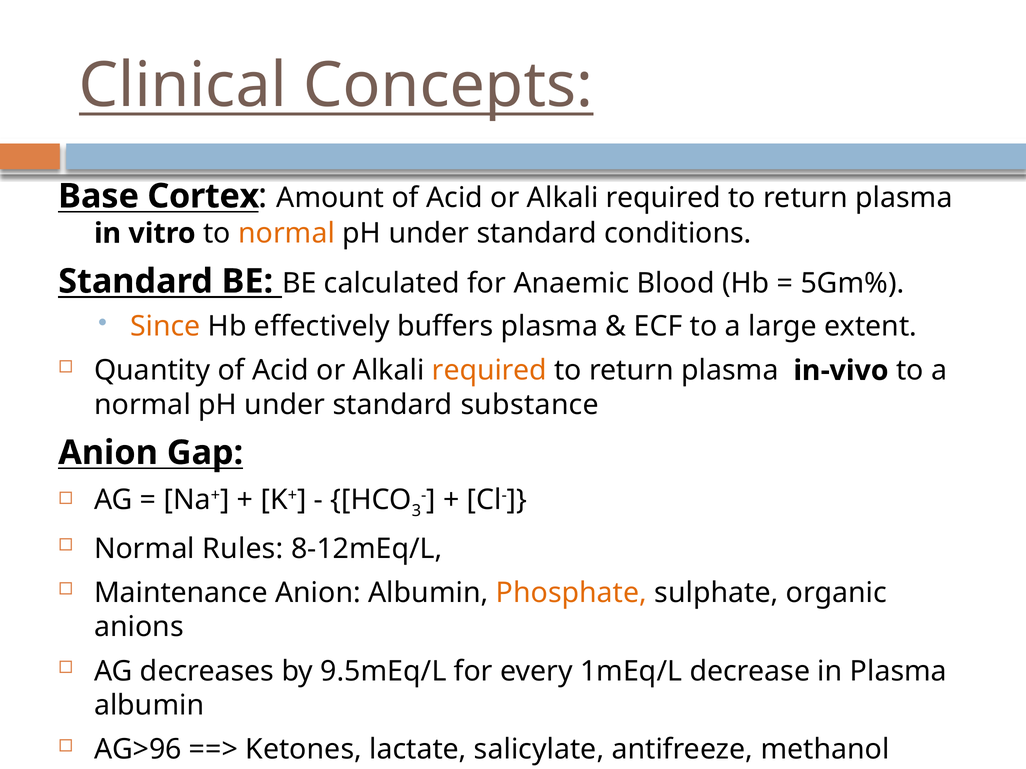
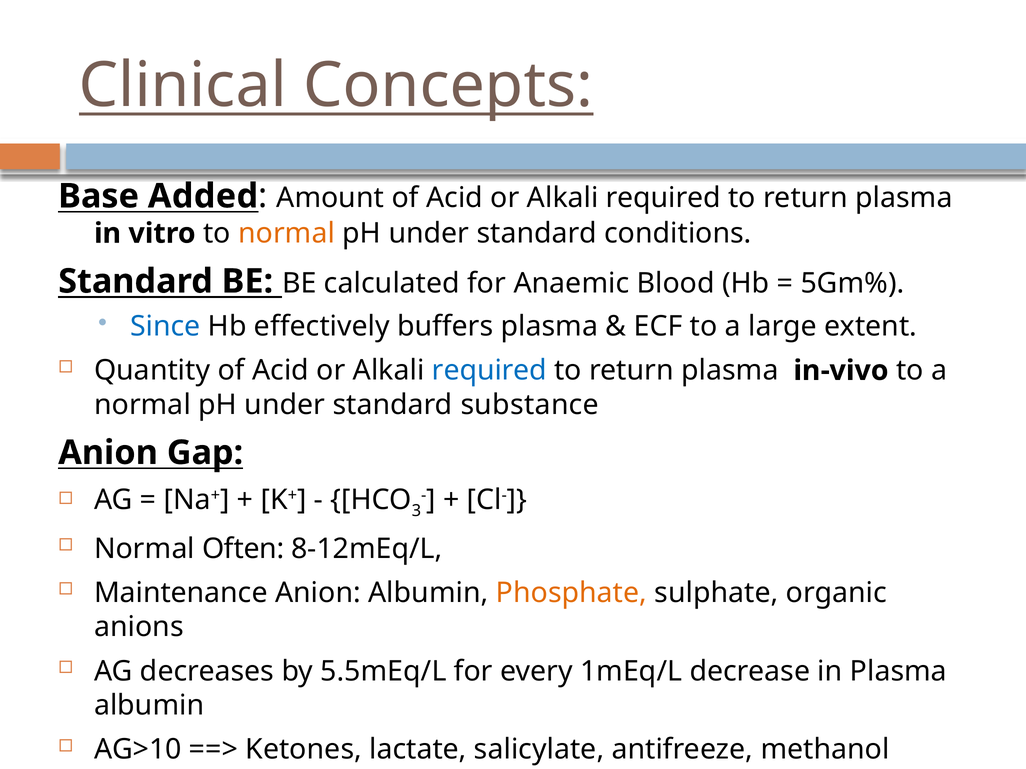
Cortex: Cortex -> Added (203, 196)
Since colour: orange -> blue (165, 327)
required colour: orange -> blue (489, 371)
Rules: Rules -> Often (243, 549)
9.5mEq/L: 9.5mEq/L -> 5.5mEq/L (383, 672)
AG>96: AG>96 -> AG>10 (138, 750)
